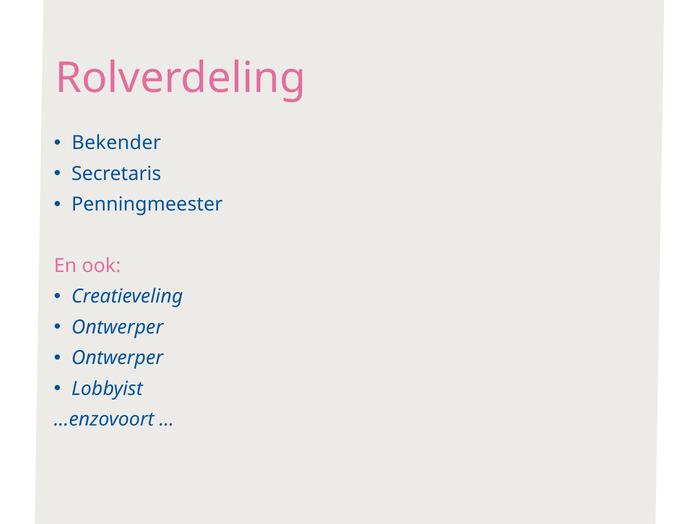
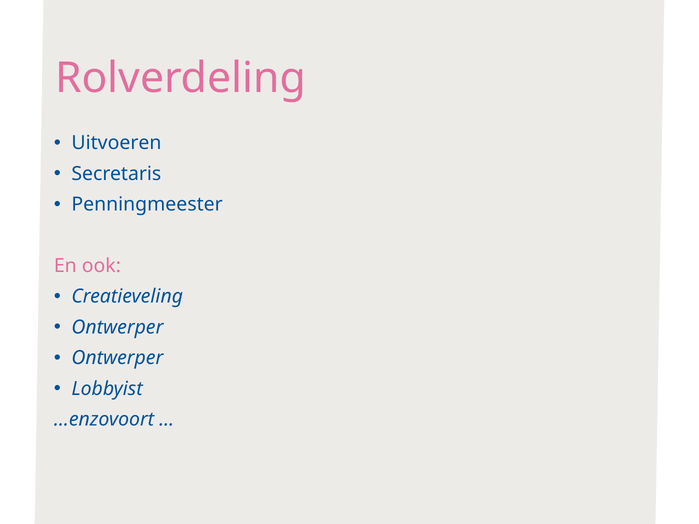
Bekender: Bekender -> Uitvoeren (116, 143)
